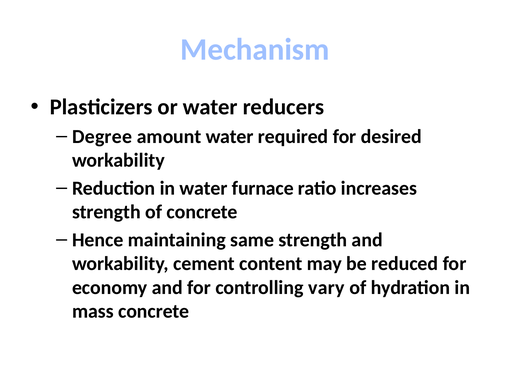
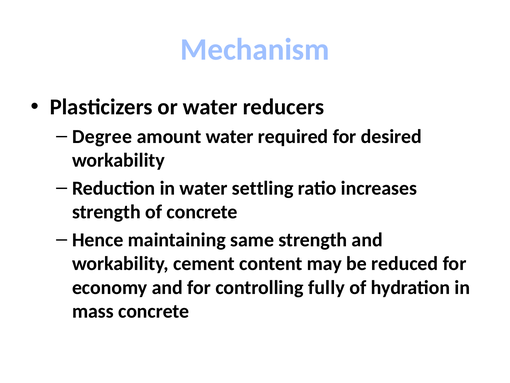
furnace: furnace -> settling (263, 188)
vary: vary -> fully (326, 287)
